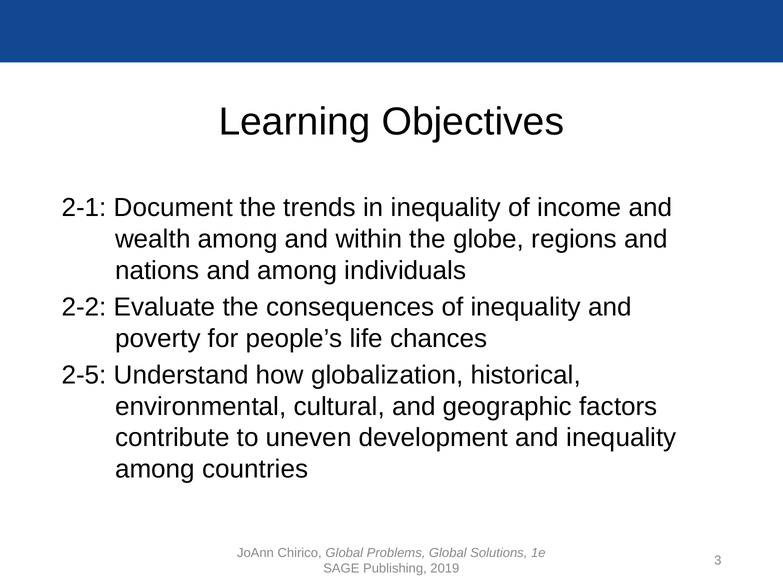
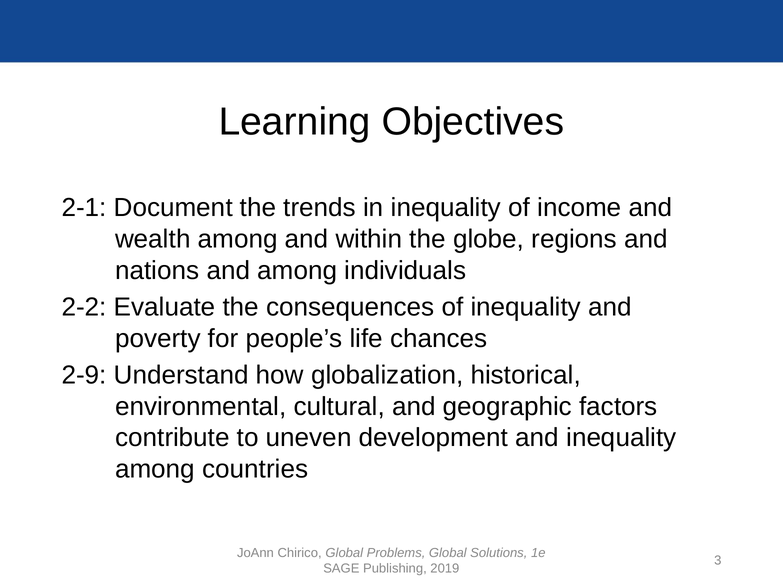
2-5: 2-5 -> 2-9 (84, 375)
